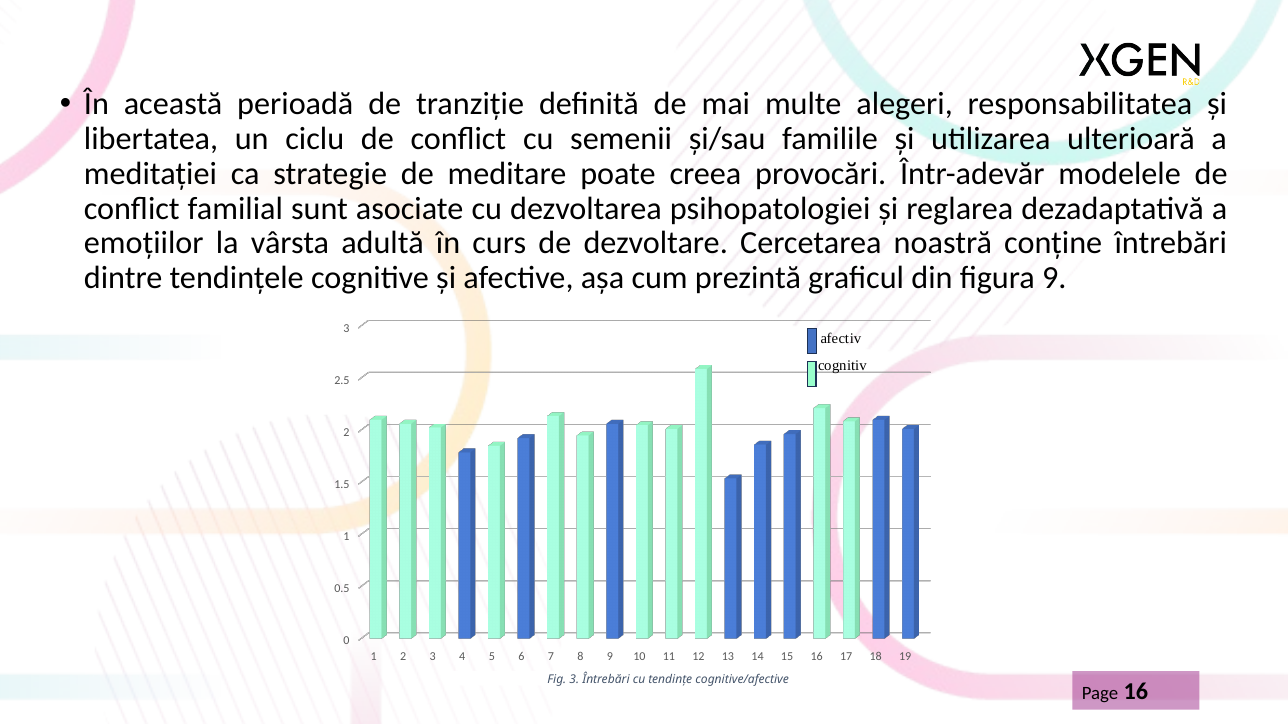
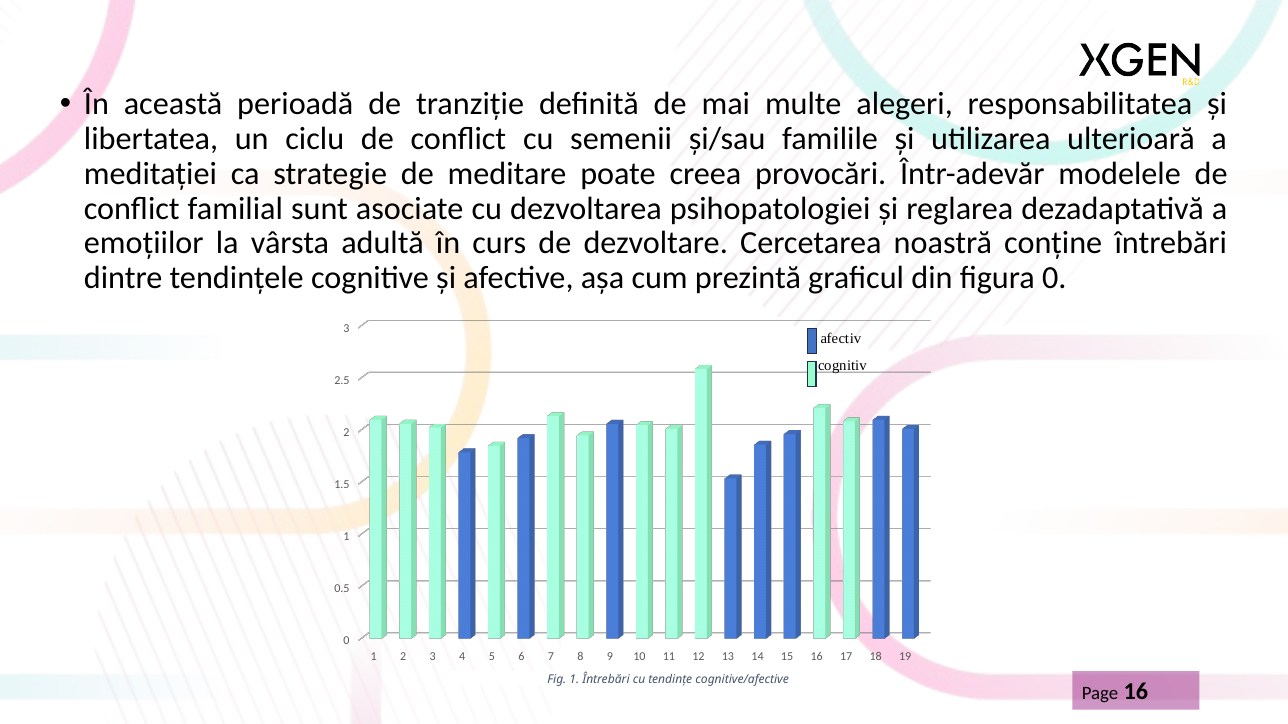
figura 9: 9 -> 0 (1054, 278)
Fig 3: 3 -> 1 (574, 680)
